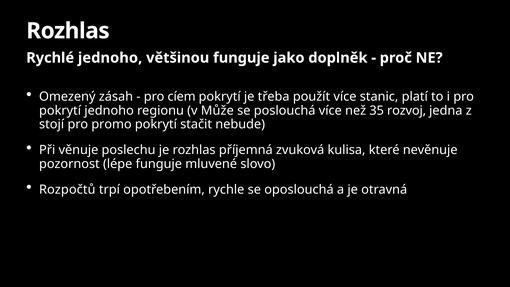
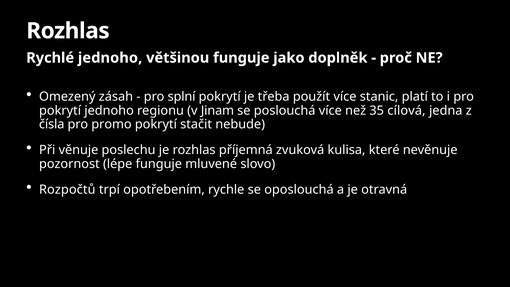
cíem: cíem -> splní (182, 97)
Může: Může -> Jinam (217, 110)
rozvoj: rozvoj -> cílová (406, 110)
stojí: stojí -> čísla (52, 124)
